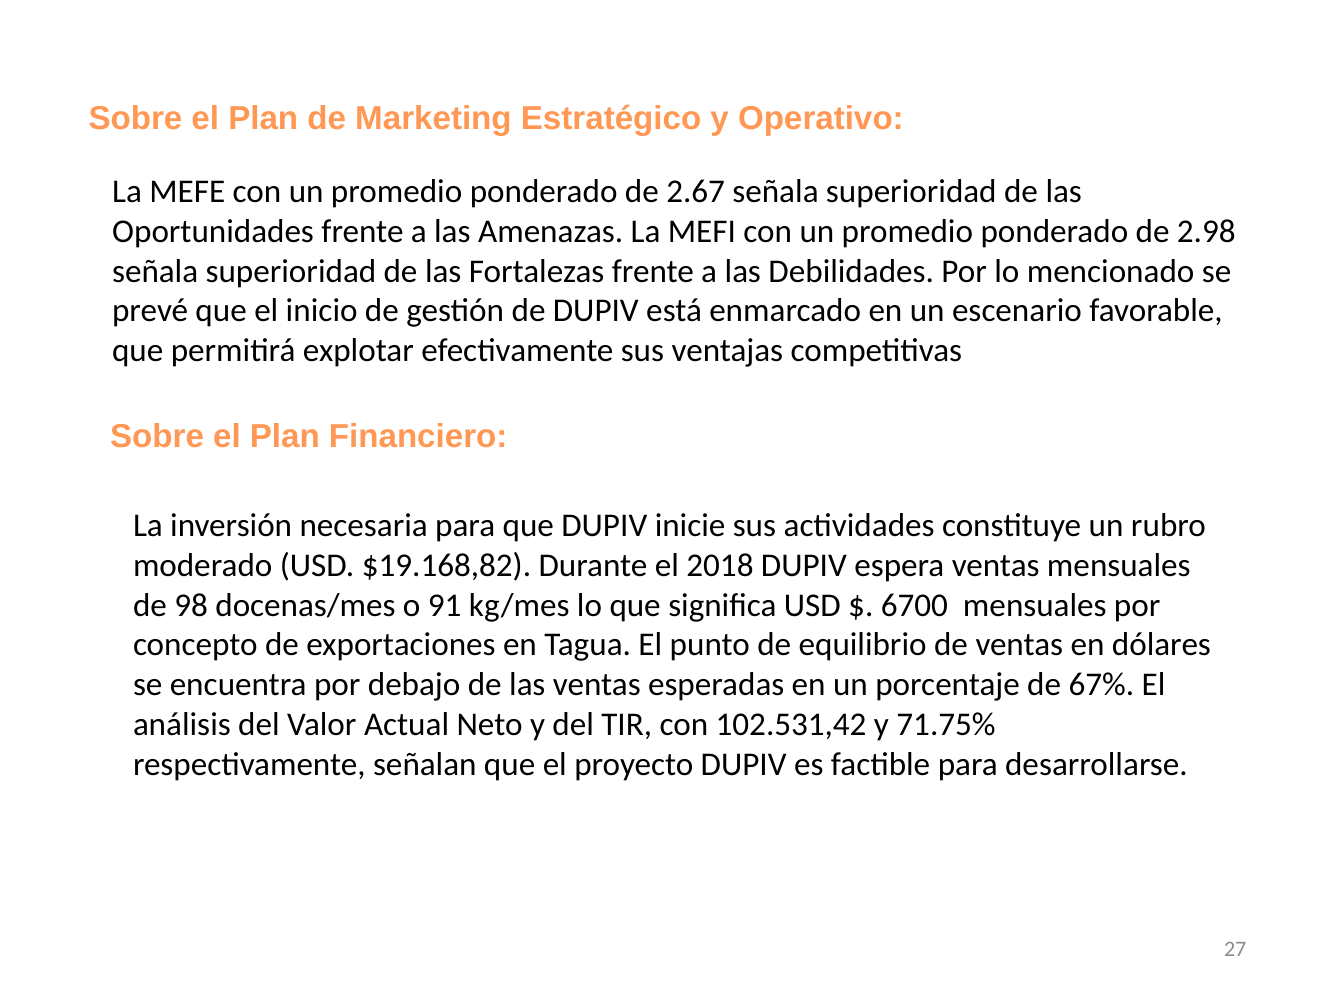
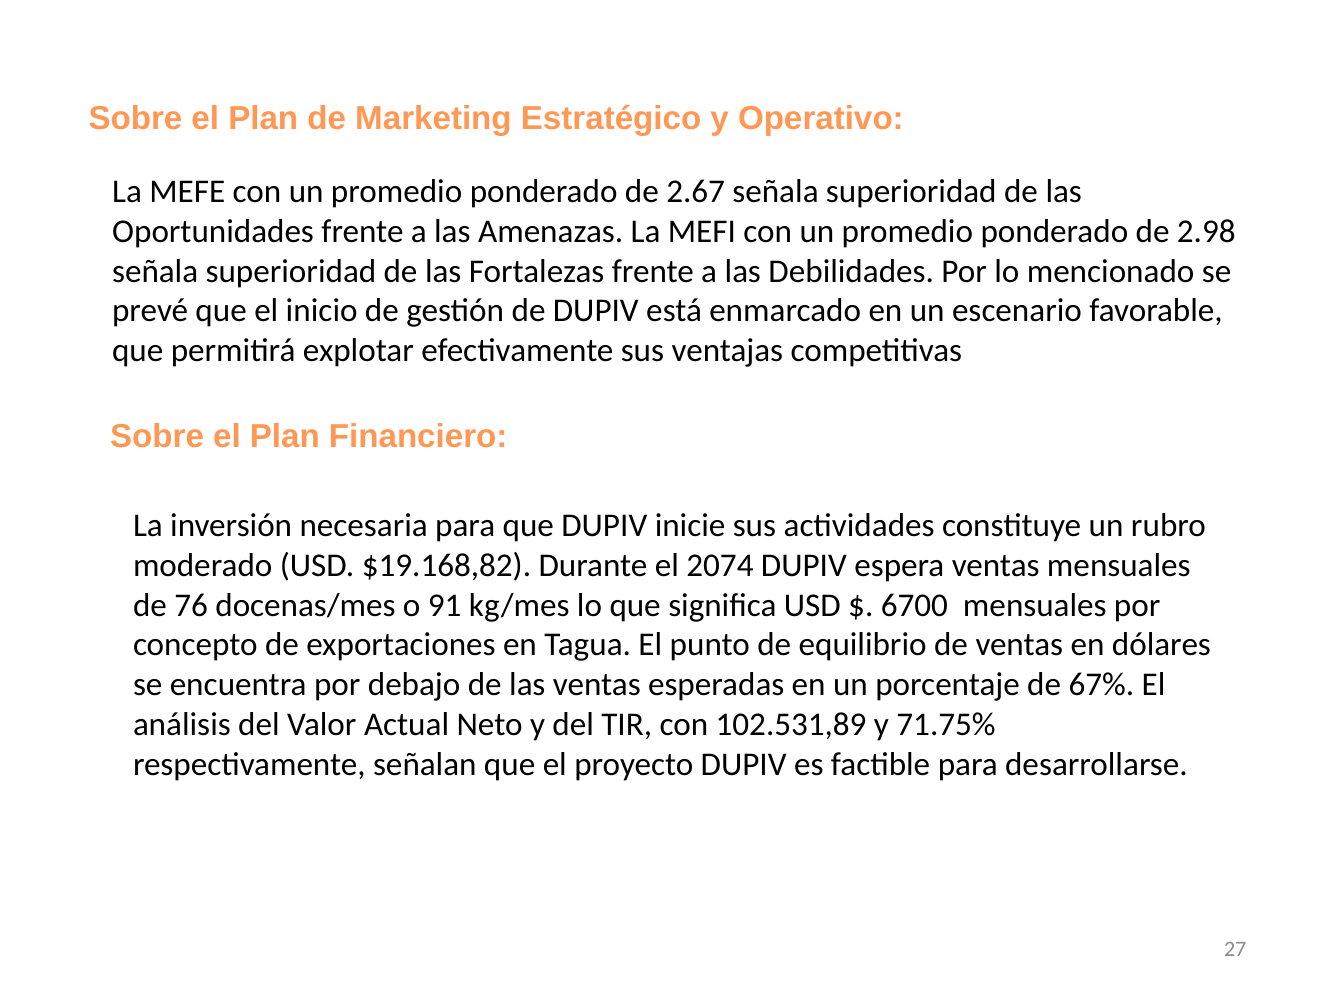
2018: 2018 -> 2074 (720, 566)
98: 98 -> 76 (191, 605)
102.531,42: 102.531,42 -> 102.531,89 (791, 725)
